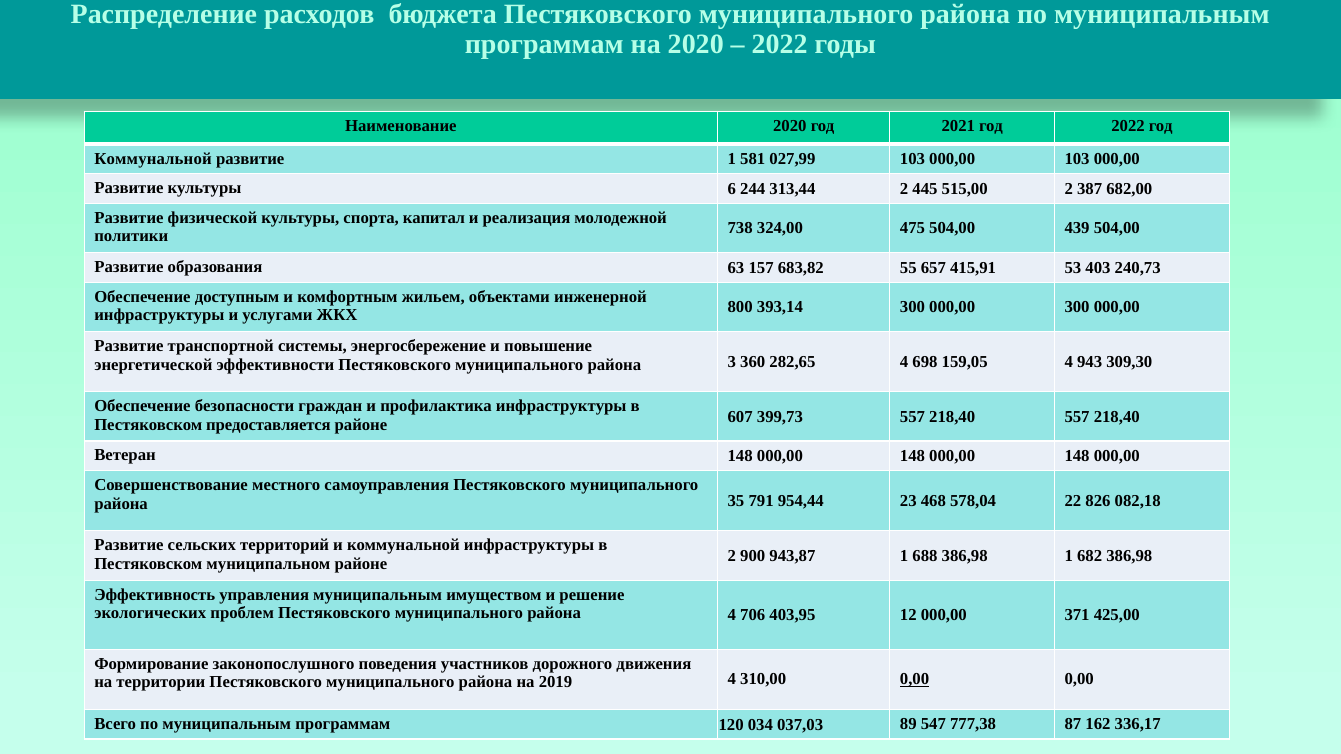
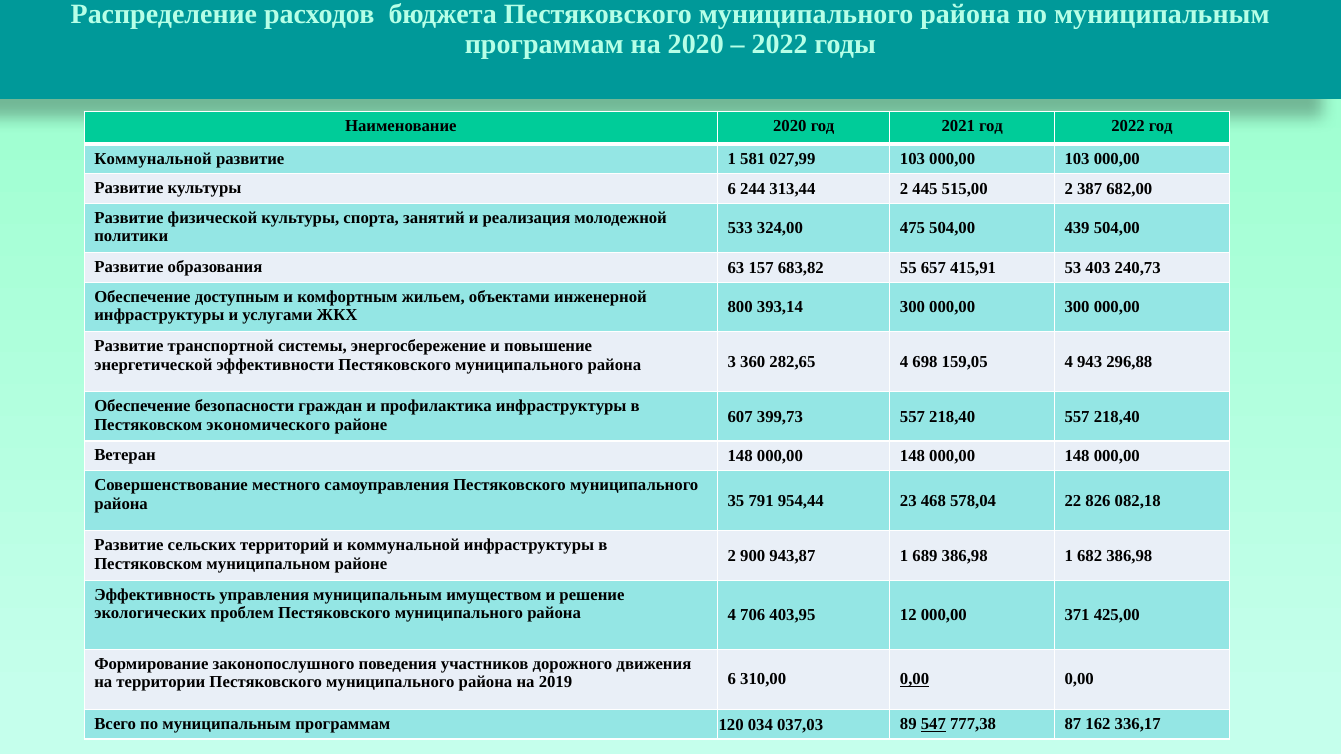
капитал: капитал -> занятий (434, 218)
738: 738 -> 533 (740, 228)
309,30: 309,30 -> 296,88 (1129, 362)
предоставляется: предоставляется -> экономического (268, 425)
688: 688 -> 689 (925, 556)
2019 4: 4 -> 6 (732, 680)
547 underline: none -> present (933, 725)
